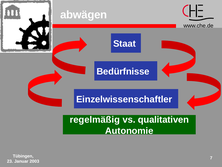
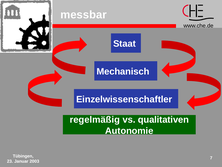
abwägen: abwägen -> messbar (84, 15)
Bedürfnisse: Bedürfnisse -> Mechanisch (123, 71)
